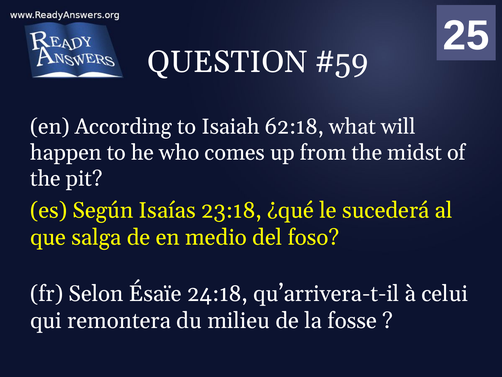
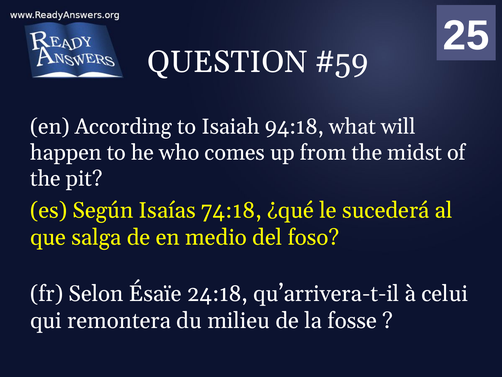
62:18: 62:18 -> 94:18 (294, 126)
23:18: 23:18 -> 74:18 (231, 210)
